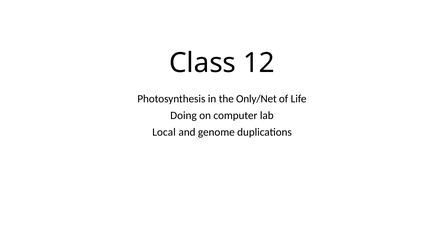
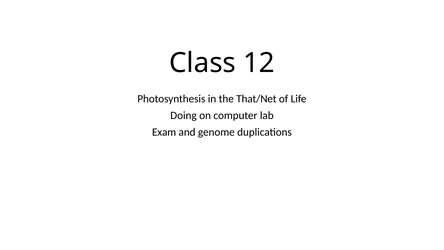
Only/Net: Only/Net -> That/Net (256, 99)
Local: Local -> Exam (164, 132)
